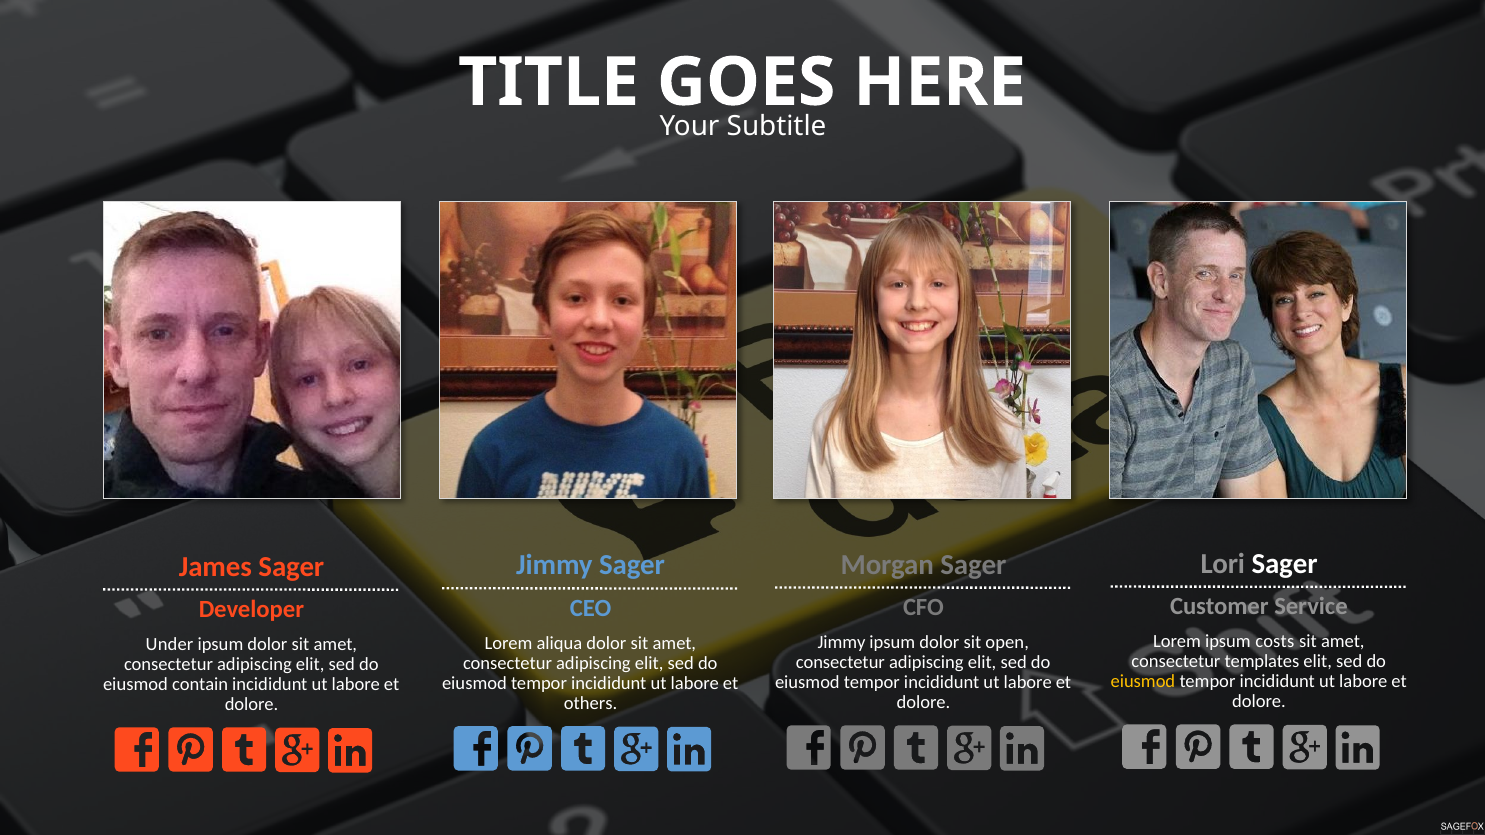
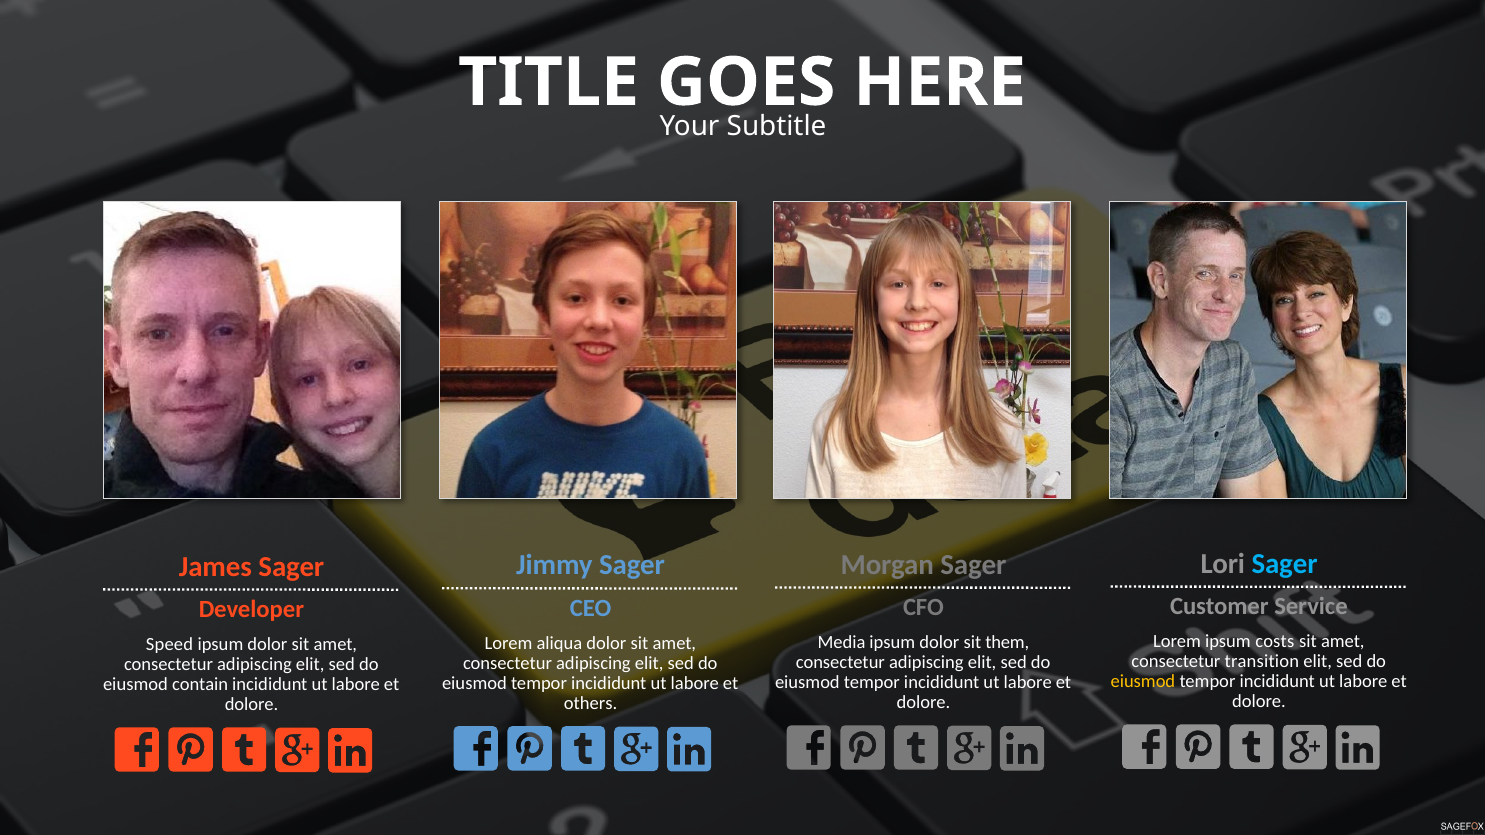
Sager colour: white -> light blue (1285, 564)
Jimmy: Jimmy -> Media (842, 642)
open: open -> them (1007, 642)
Under: Under -> Speed (170, 644)
templates: templates -> transition (1262, 661)
